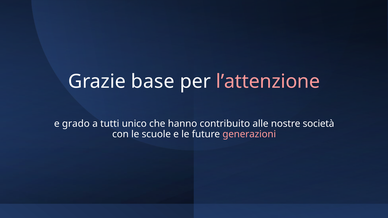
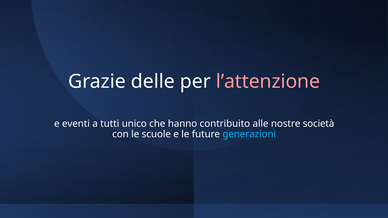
base: base -> delle (153, 82)
grado: grado -> eventi (76, 124)
generazioni colour: pink -> light blue (249, 134)
